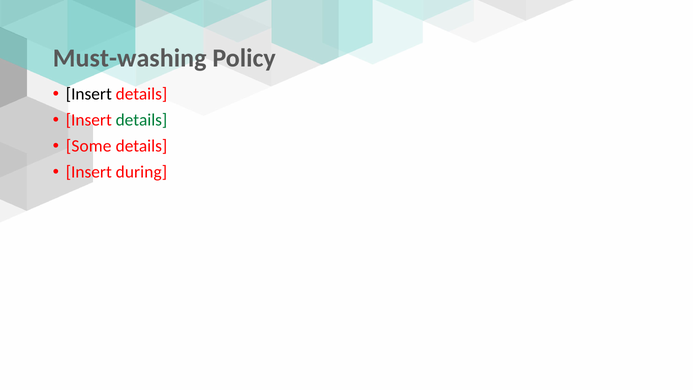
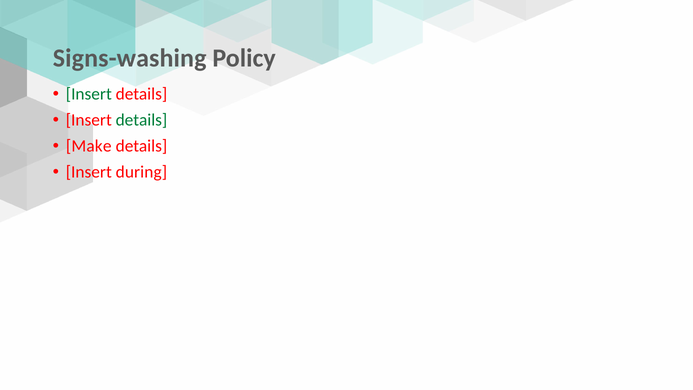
Must-washing: Must-washing -> Signs-washing (130, 58)
Insert colour: black -> green (89, 94)
Some: Some -> Make (89, 146)
